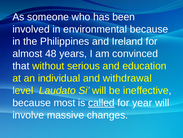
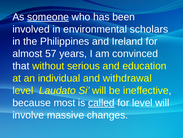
someone underline: none -> present (48, 17)
environmental because: because -> scholars (149, 29)
48: 48 -> 57 (51, 53)
for year: year -> level (142, 102)
